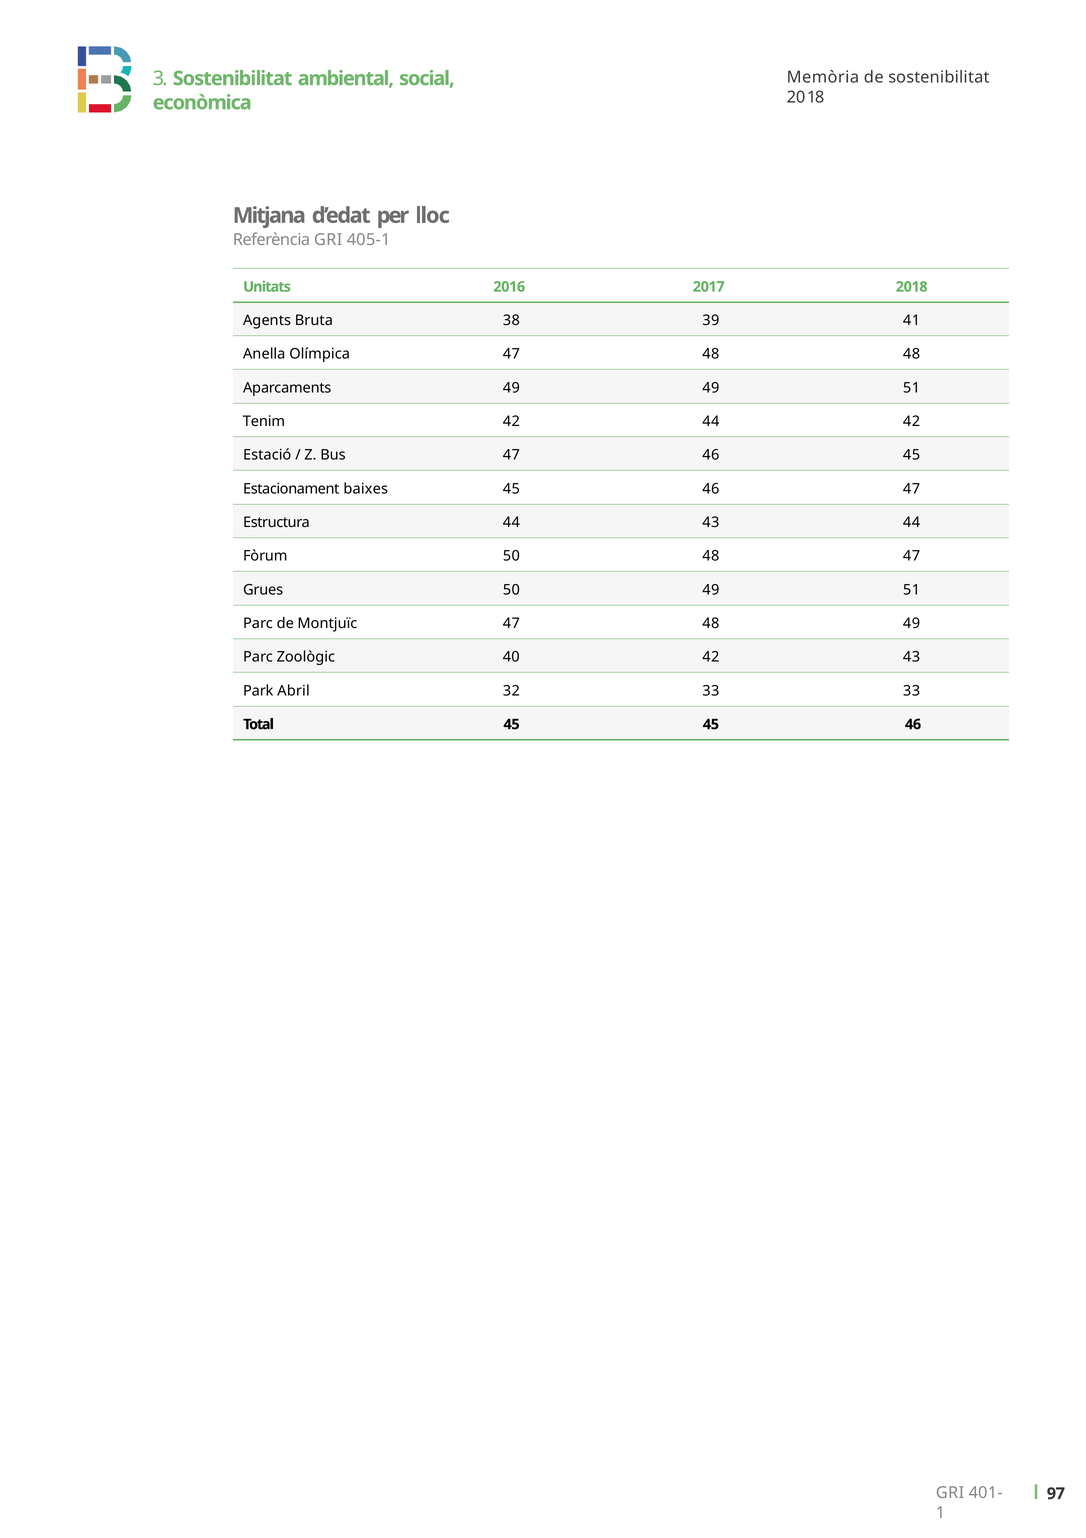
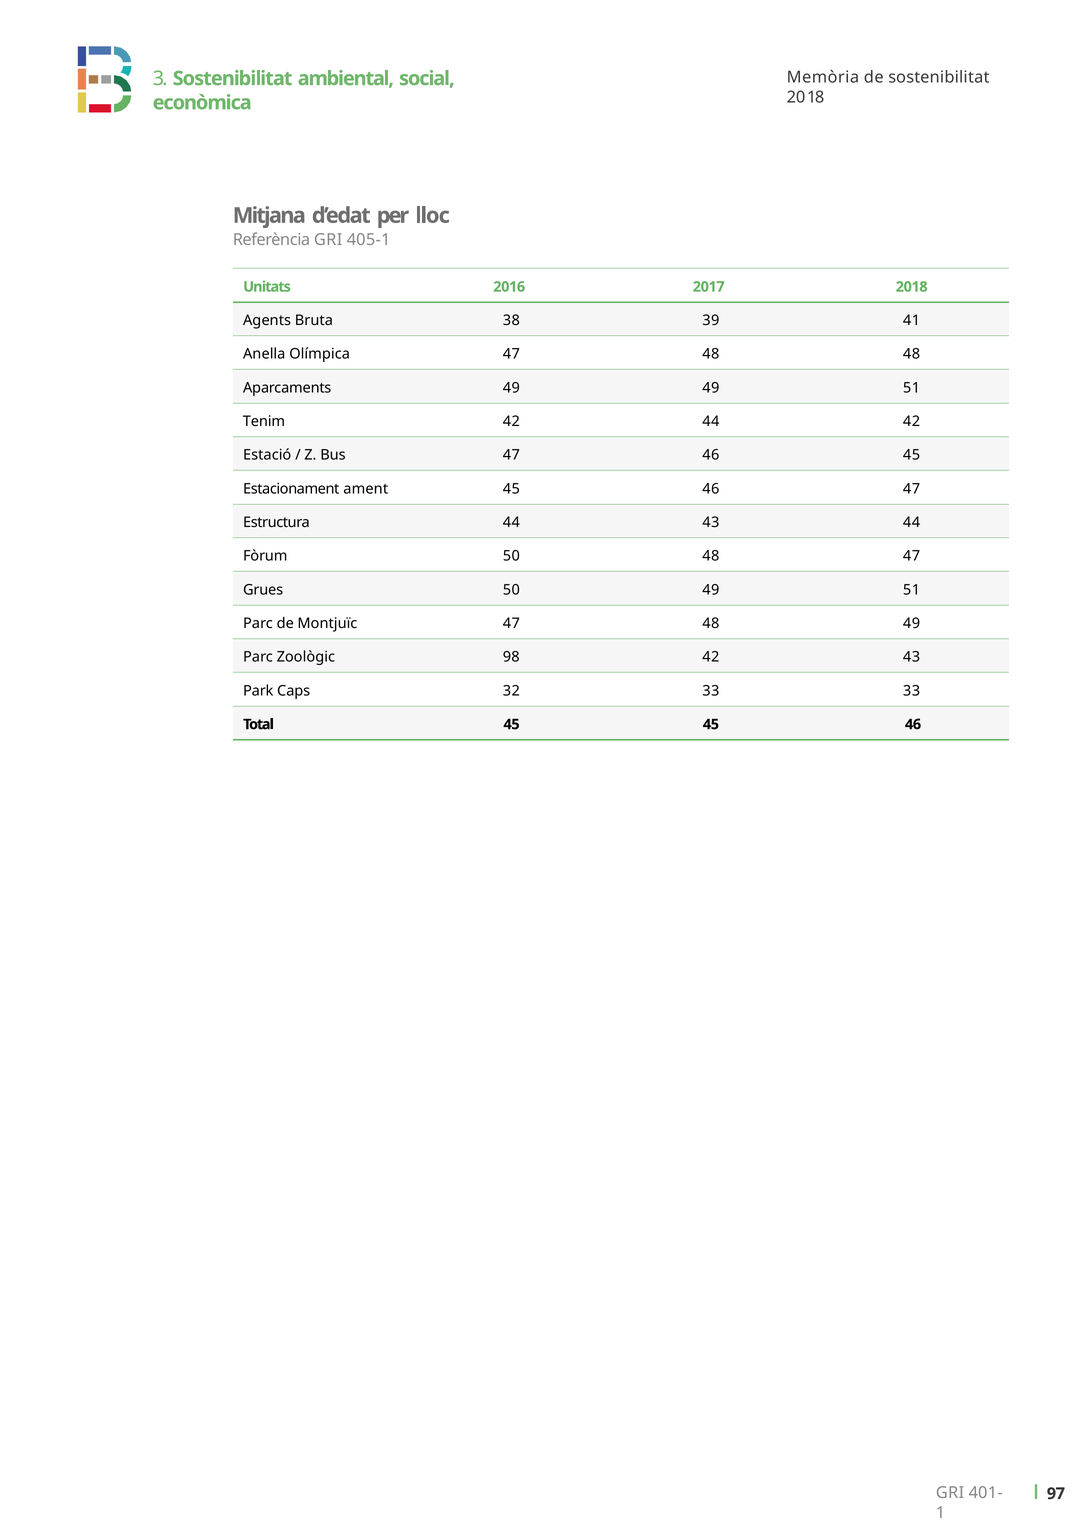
baixes: baixes -> ament (366, 488)
40: 40 -> 98 (511, 657)
Abril: Abril -> Caps (294, 690)
